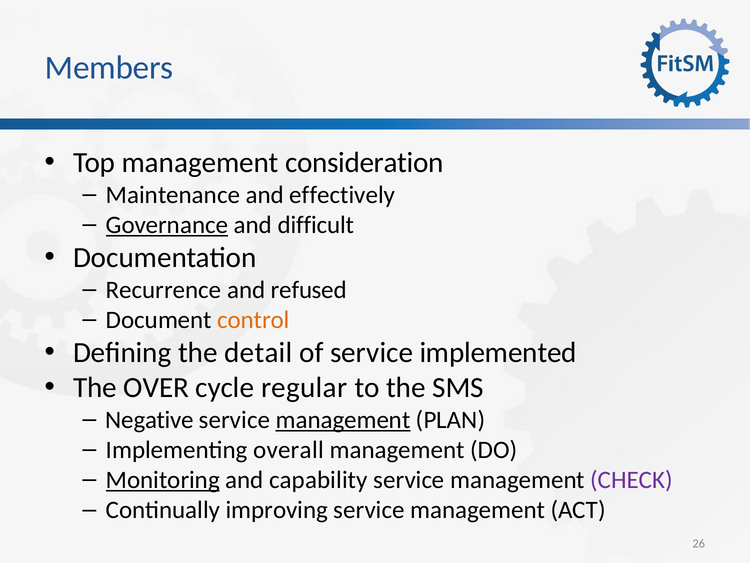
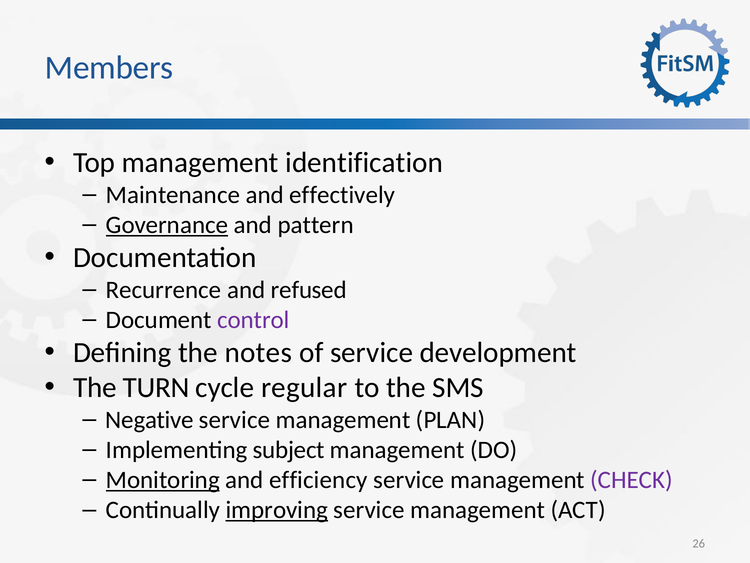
consideration: consideration -> identification (364, 162)
difficult: difficult -> pattern (316, 225)
control colour: orange -> purple (253, 320)
detail: detail -> notes (258, 352)
implemented: implemented -> development (498, 352)
OVER: OVER -> TURN (156, 387)
management underline: present -> none (343, 420)
overall: overall -> subject (289, 450)
capability: capability -> efficiency (318, 480)
improving underline: none -> present (277, 510)
